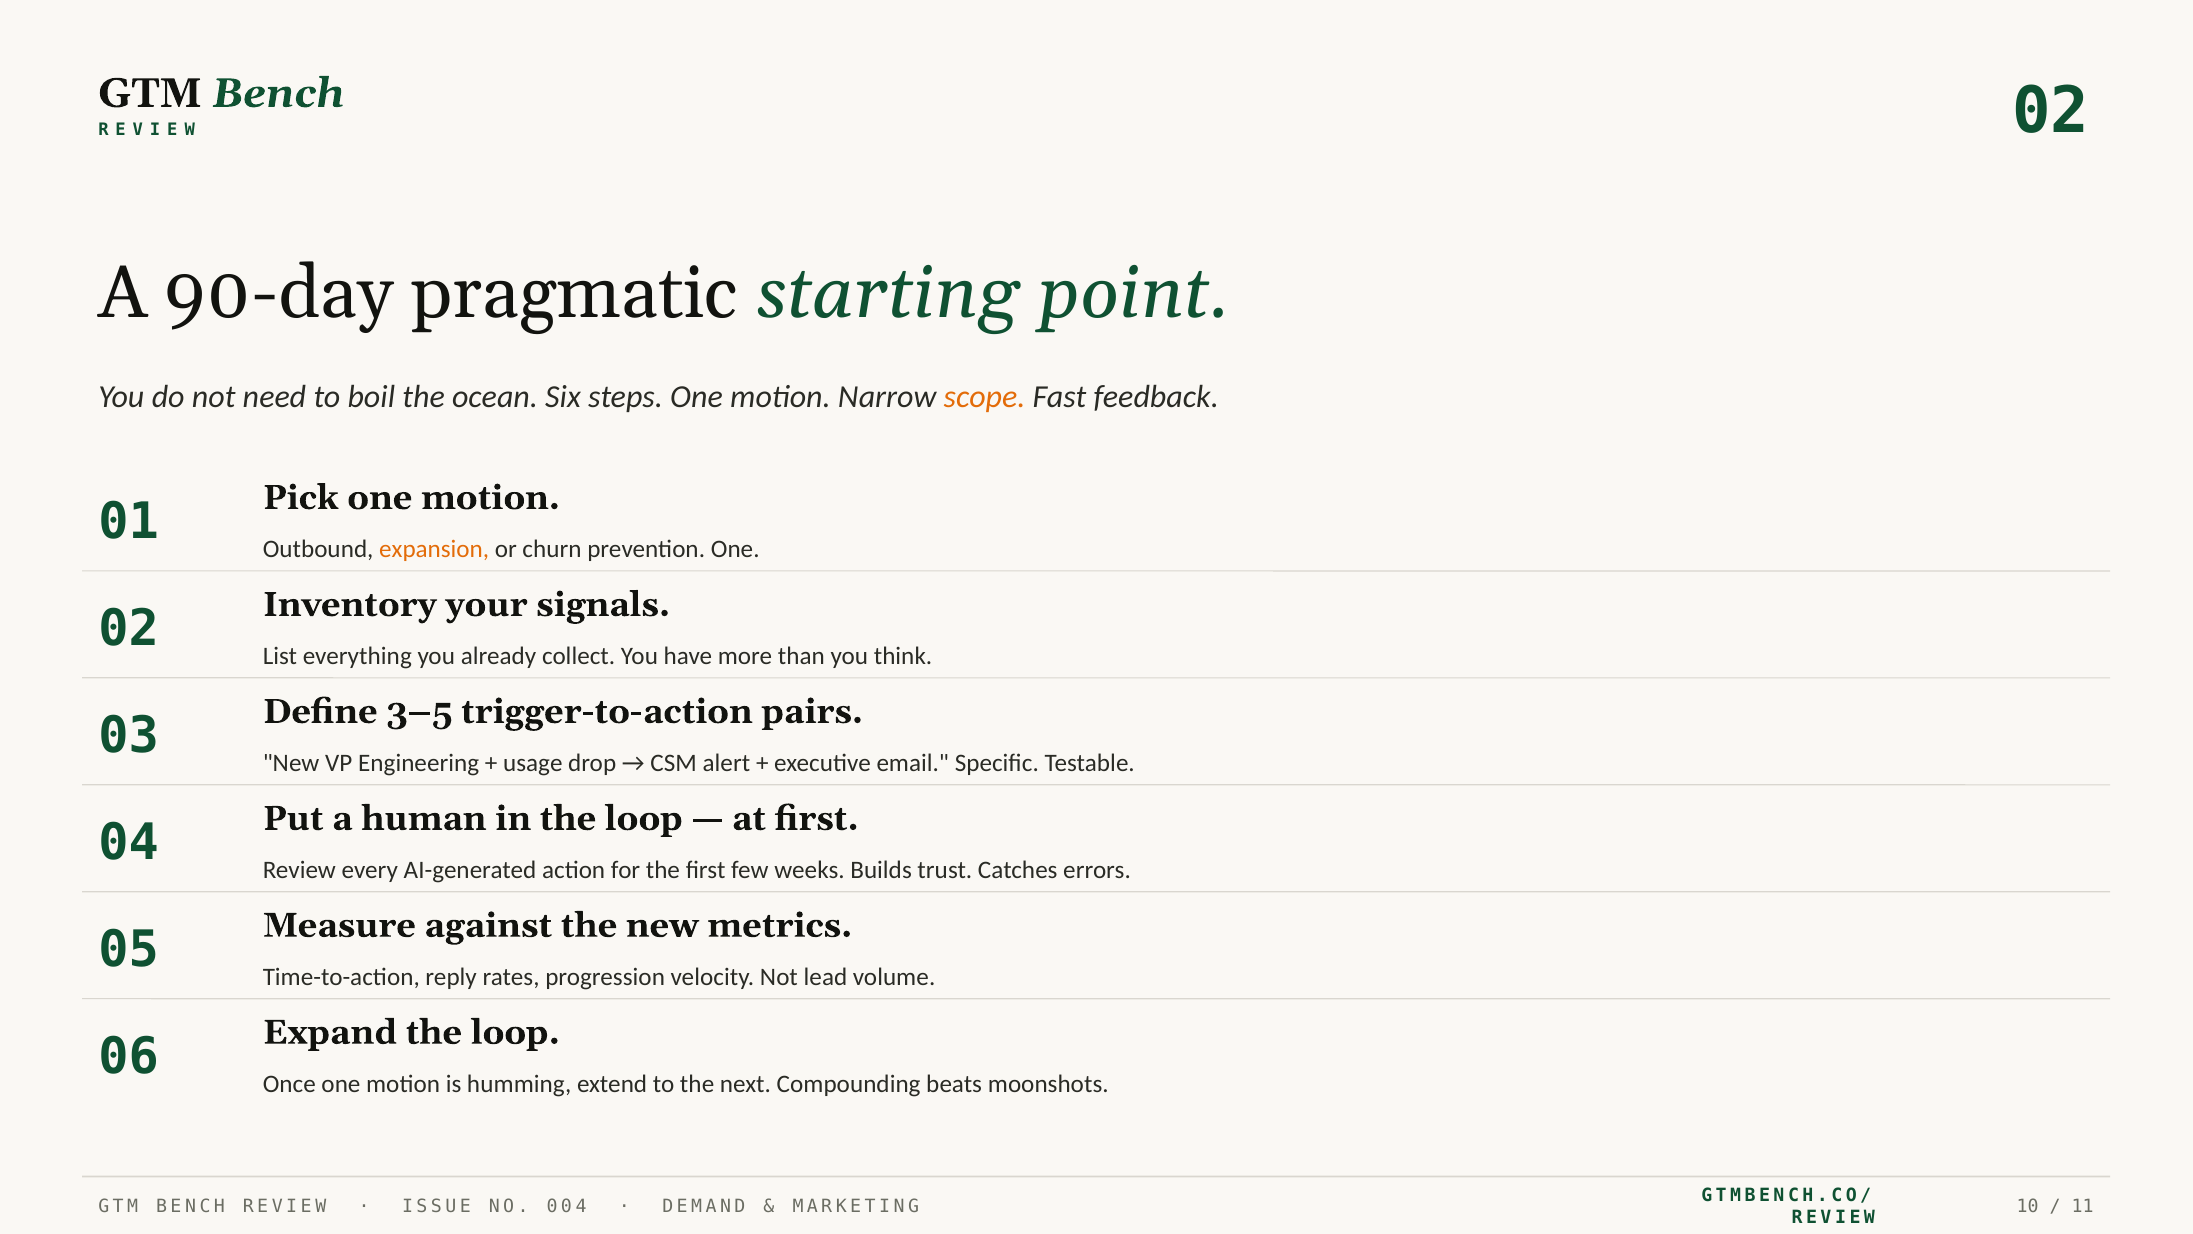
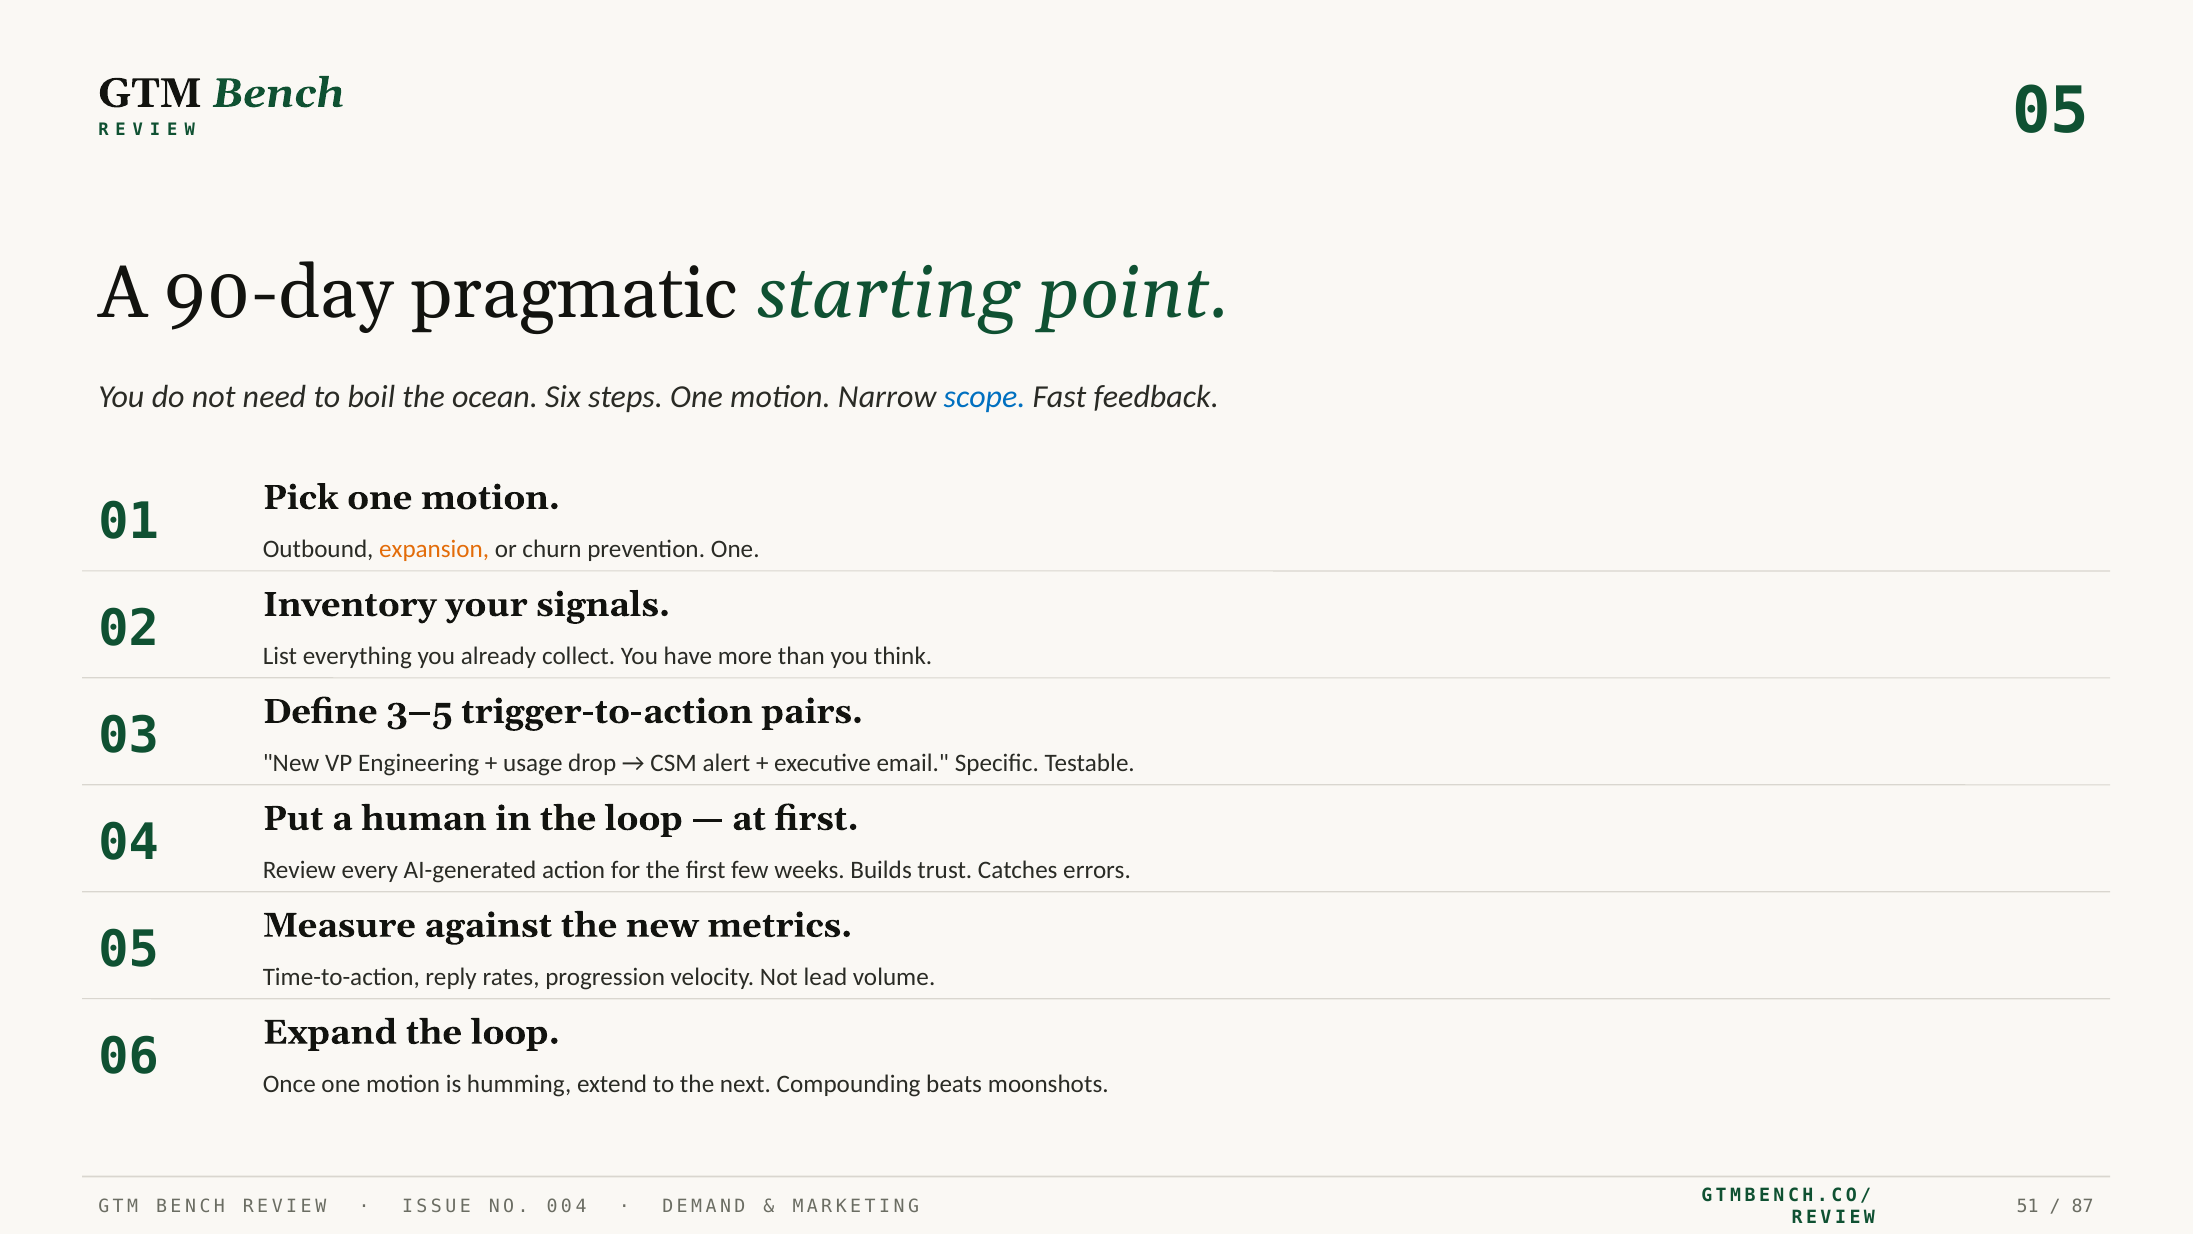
02: 02 -> 05 (2051, 111)
scope colour: orange -> blue (985, 397)
10: 10 -> 51 (2028, 1206)
11: 11 -> 87 (2083, 1206)
